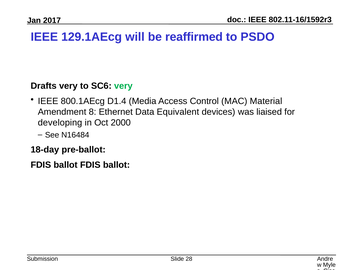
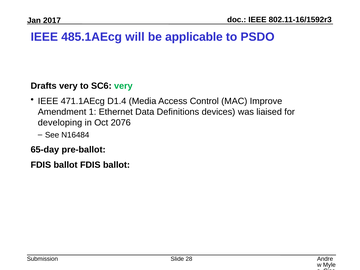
129.1AEcg: 129.1AEcg -> 485.1AEcg (92, 37)
reaffirmed: reaffirmed -> applicable (194, 37)
800.1AEcg: 800.1AEcg -> 471.1AEcg (83, 101)
Material: Material -> Improve (266, 101)
8: 8 -> 1 (93, 112)
Equivalent: Equivalent -> Definitions (178, 112)
2000: 2000 -> 2076 (121, 123)
18-day: 18-day -> 65-day (45, 150)
